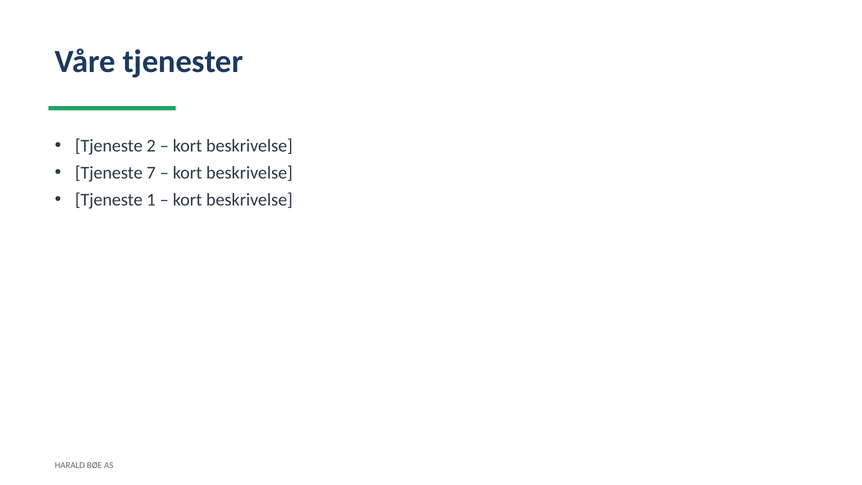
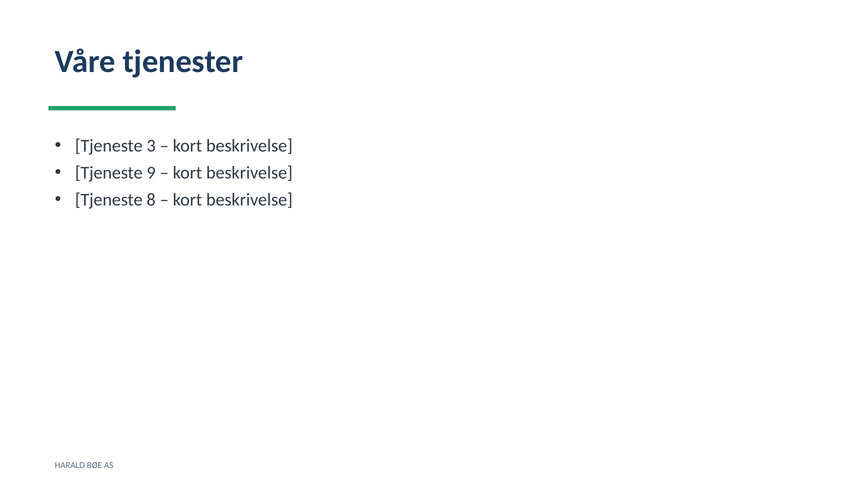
2: 2 -> 3 (151, 146)
7: 7 -> 9 (151, 173)
1: 1 -> 8 (151, 200)
